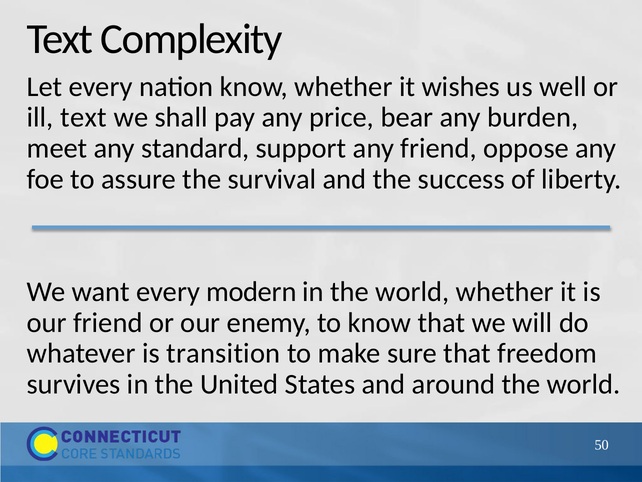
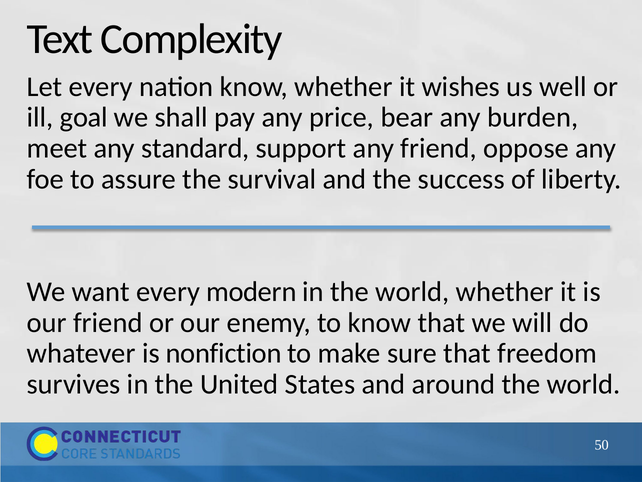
ill text: text -> goal (84, 117)
transition: transition -> nonfiction (224, 353)
